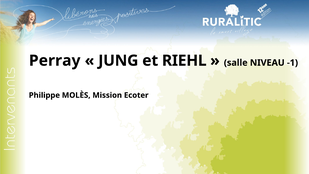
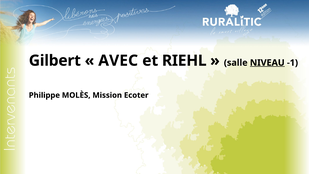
Perray: Perray -> Gilbert (55, 61)
JUNG: JUNG -> AVEC (118, 61)
NIVEAU underline: none -> present (267, 63)
